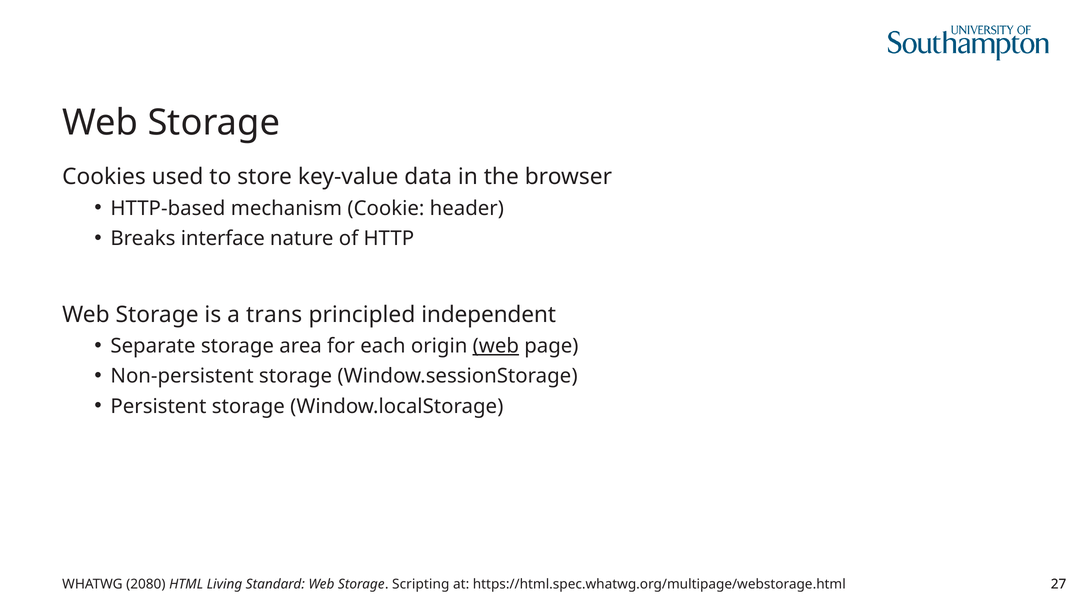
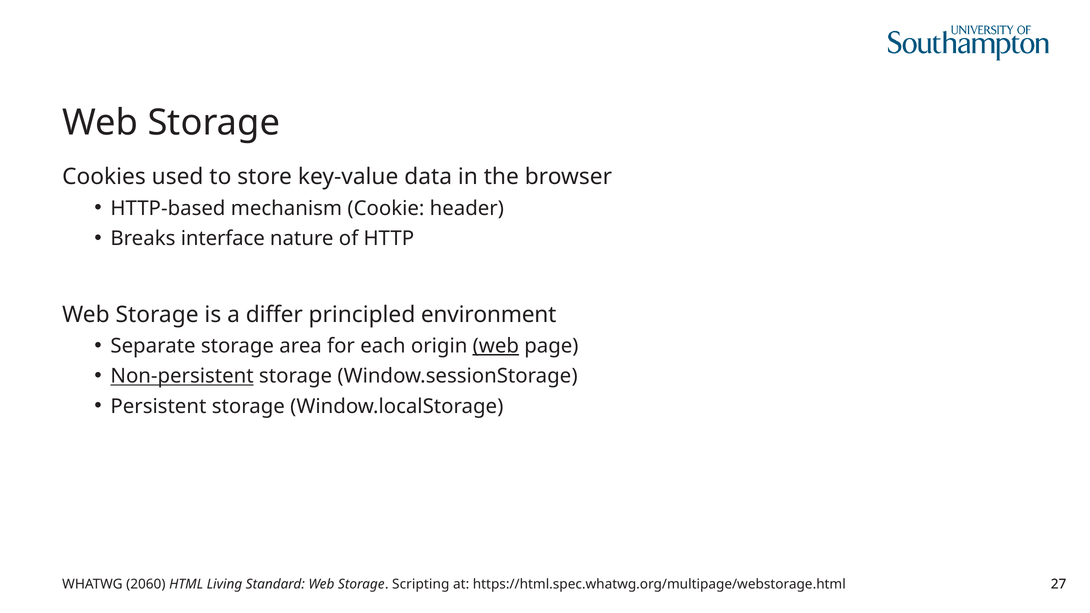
trans: trans -> differ (274, 315)
independent: independent -> environment (489, 315)
Non-persistent underline: none -> present (182, 376)
2080: 2080 -> 2060 (146, 584)
